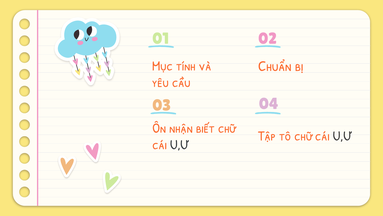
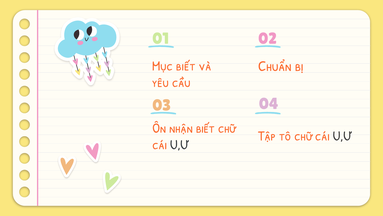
Mục tính: tính -> biết (186, 66)
